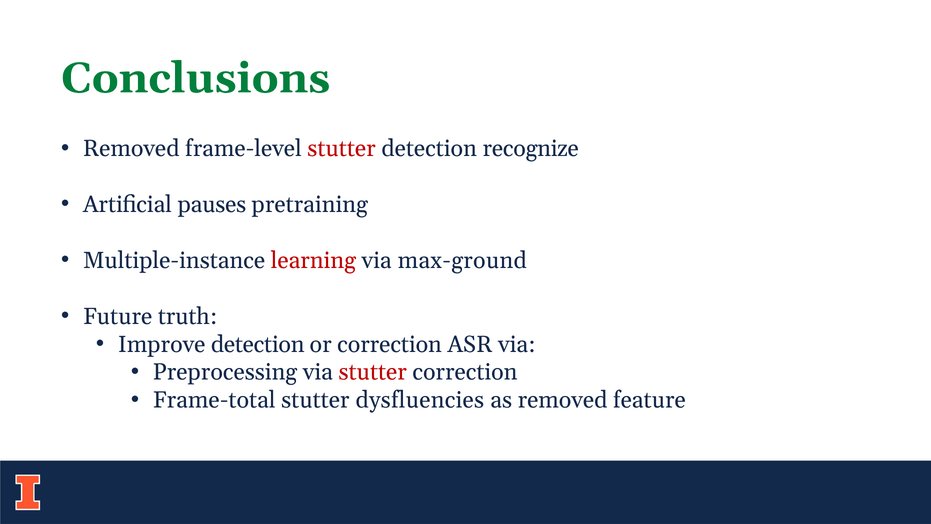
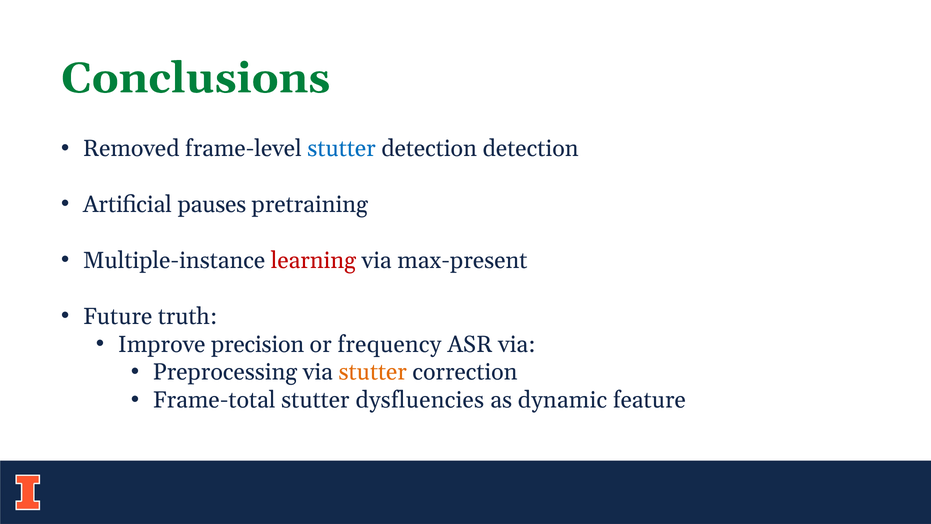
stutter colour: red -> blue (342, 149)
detection recognize: recognize -> detection (531, 149)
max-ground: max-ground -> max-present (462, 260)
Improve detection: detection -> precision (258, 344)
or correction: correction -> frequency (389, 344)
stutter colour: red -> orange (373, 372)
as removed: removed -> dynamic (562, 400)
